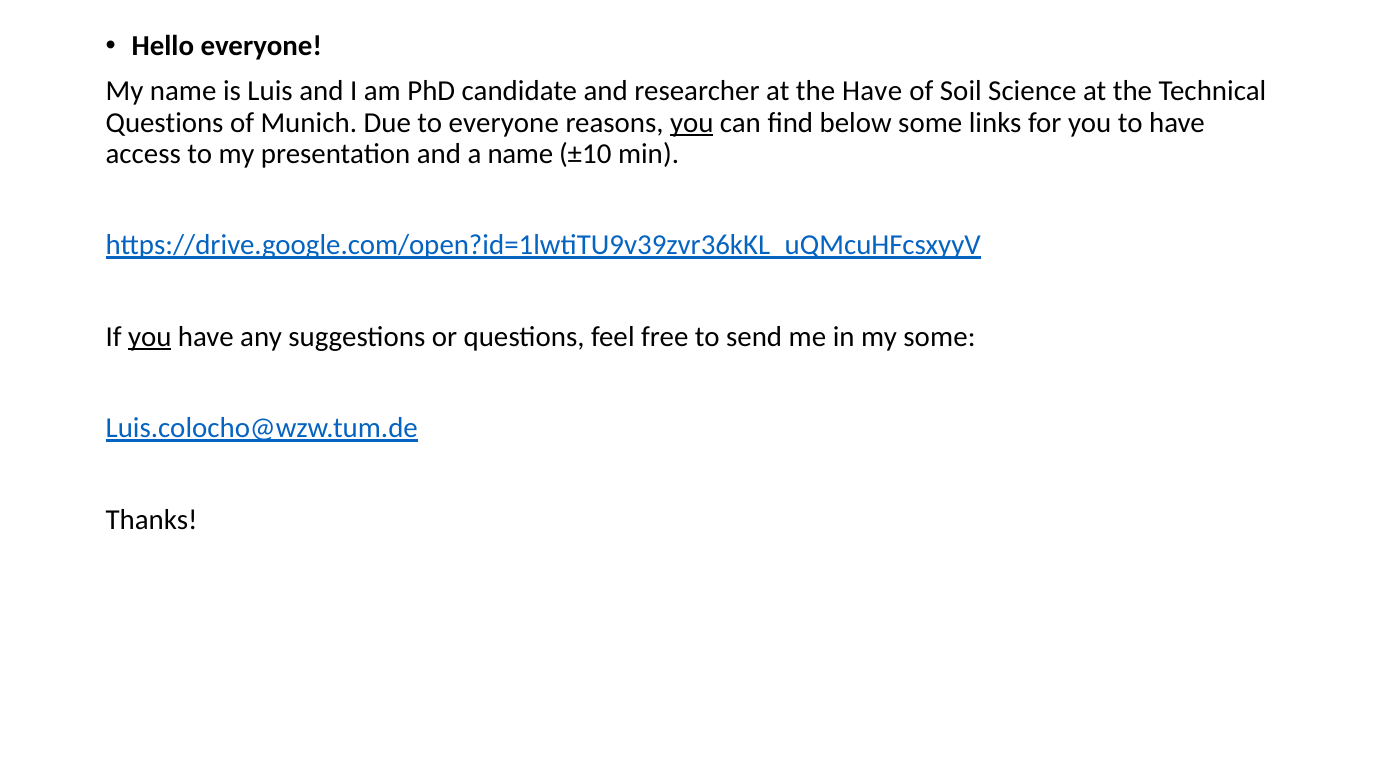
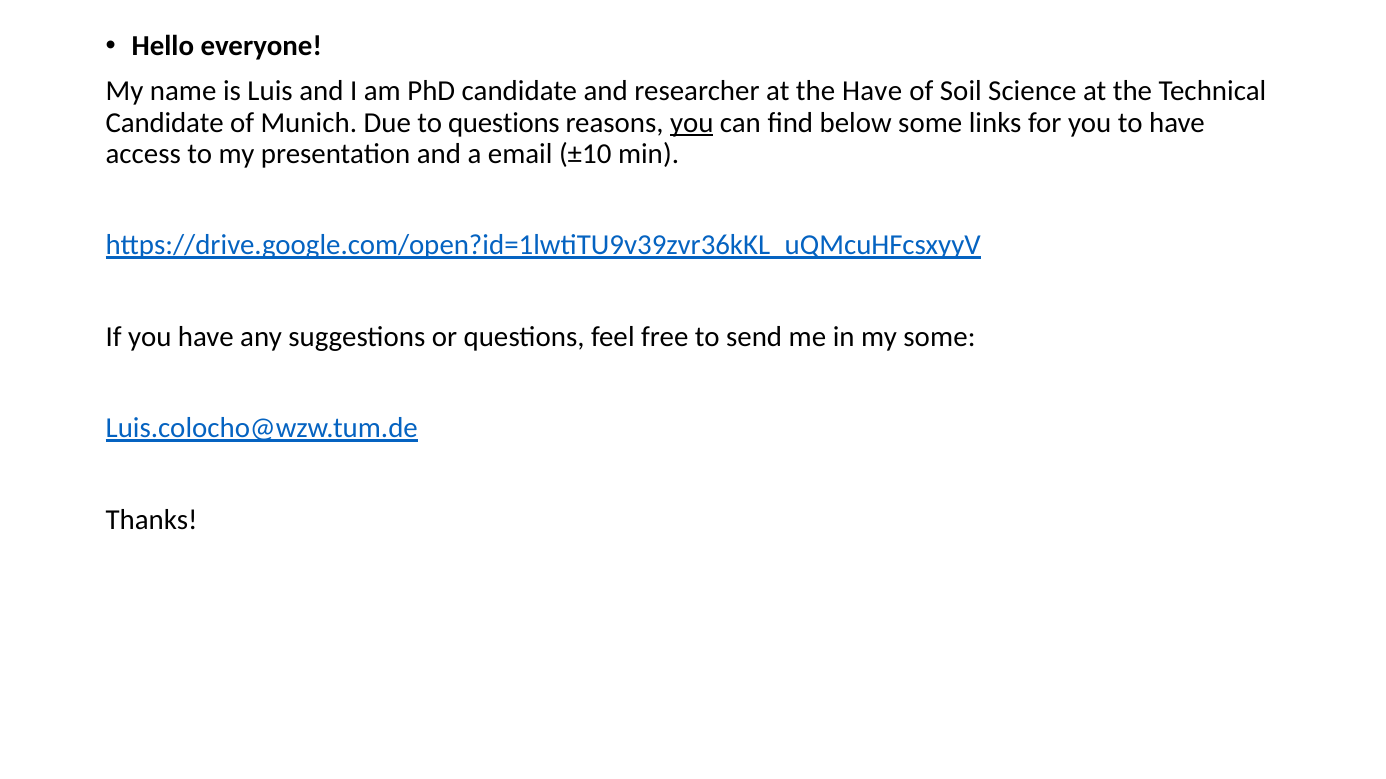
Questions: Questions -> Candidate (165, 123)
to everyone: everyone -> questions (504, 123)
a name: name -> email (520, 154)
you underline: present -> none (150, 337)
